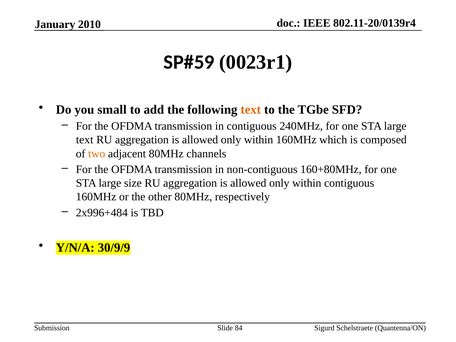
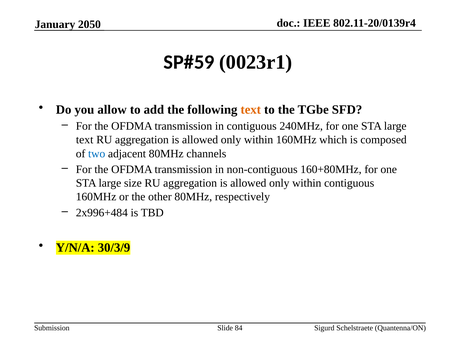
2010: 2010 -> 2050 (89, 24)
small: small -> allow (112, 110)
two colour: orange -> blue (97, 154)
30/9/9: 30/9/9 -> 30/3/9 (114, 248)
